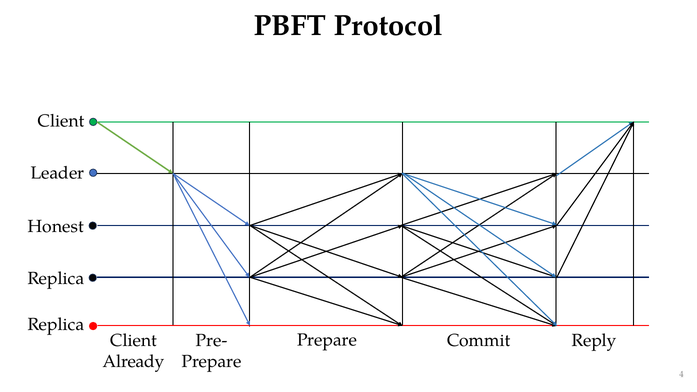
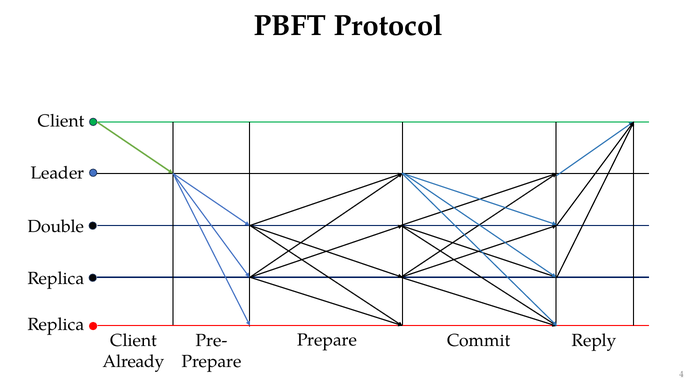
Honest: Honest -> Double (56, 226)
